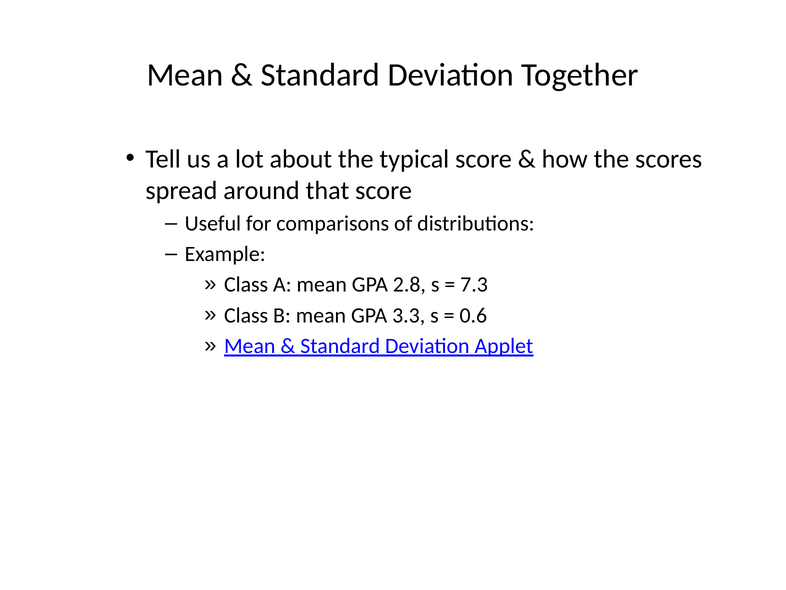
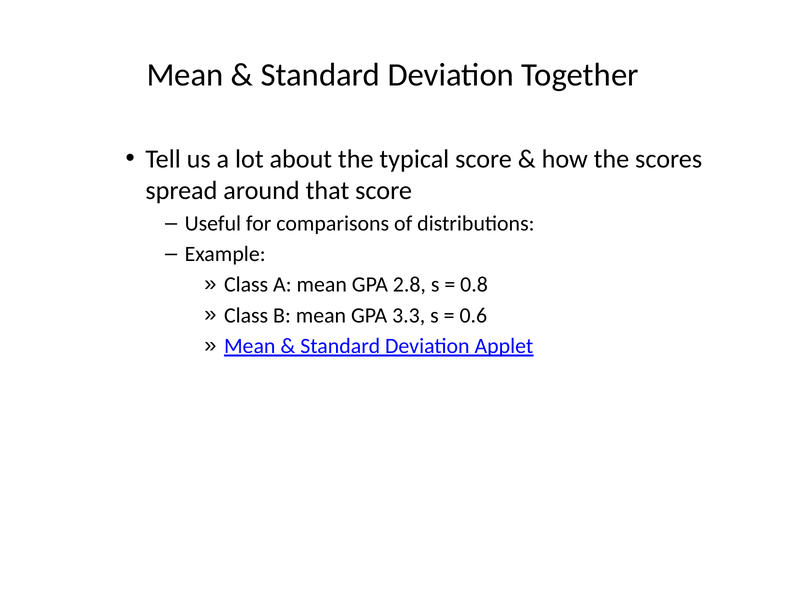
7.3: 7.3 -> 0.8 (474, 285)
